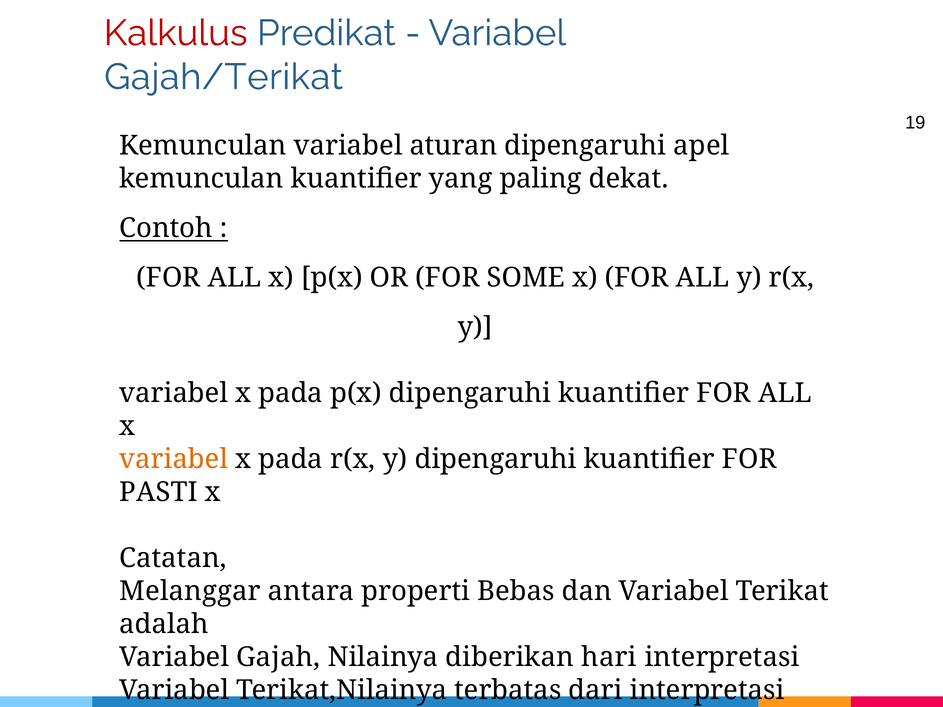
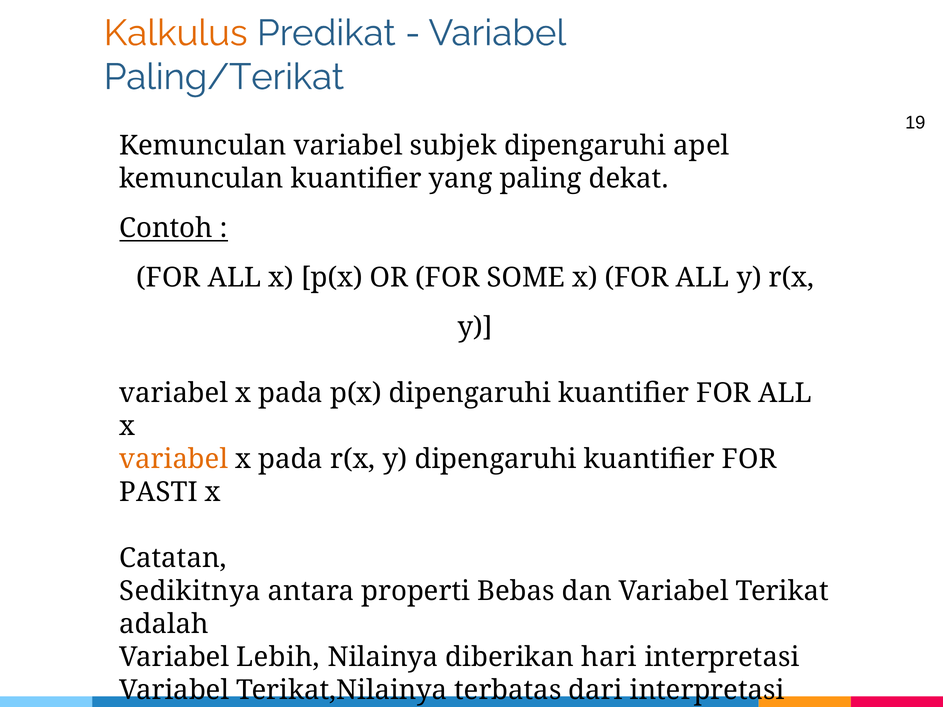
Kalkulus colour: red -> orange (176, 33)
Gajah/Terikat: Gajah/Terikat -> Paling/Terikat (224, 77)
aturan: aturan -> subjek (453, 146)
Melanggar: Melanggar -> Sedikitnya (190, 591)
Gajah: Gajah -> Lebih (278, 657)
